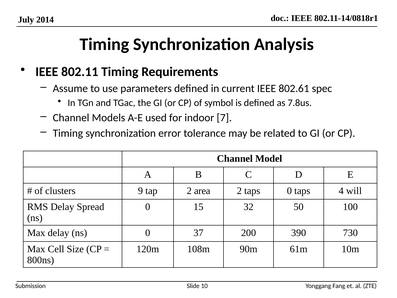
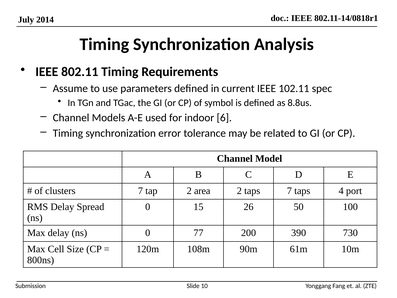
802.61: 802.61 -> 102.11 (294, 88)
7.8us: 7.8us -> 8.8us (300, 103)
7: 7 -> 6 (224, 118)
clusters 9: 9 -> 7 (140, 191)
taps 0: 0 -> 7 (289, 191)
will: will -> port (354, 191)
32: 32 -> 26 (249, 207)
37: 37 -> 77 (198, 233)
